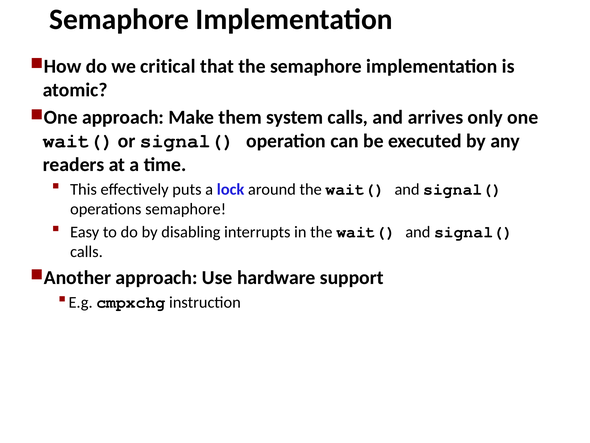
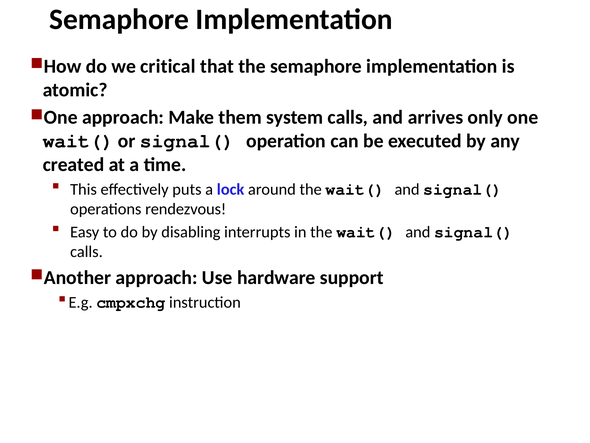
readers: readers -> created (74, 164)
operations semaphore: semaphore -> rendezvous (186, 209)
